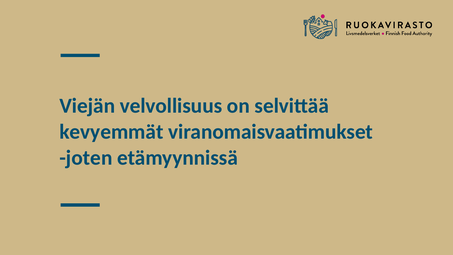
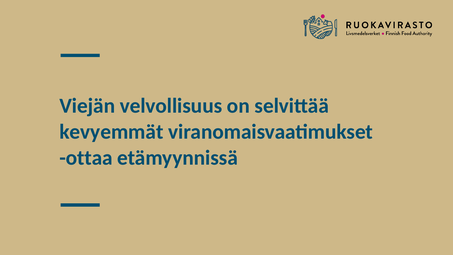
joten: joten -> ottaa (86, 158)
